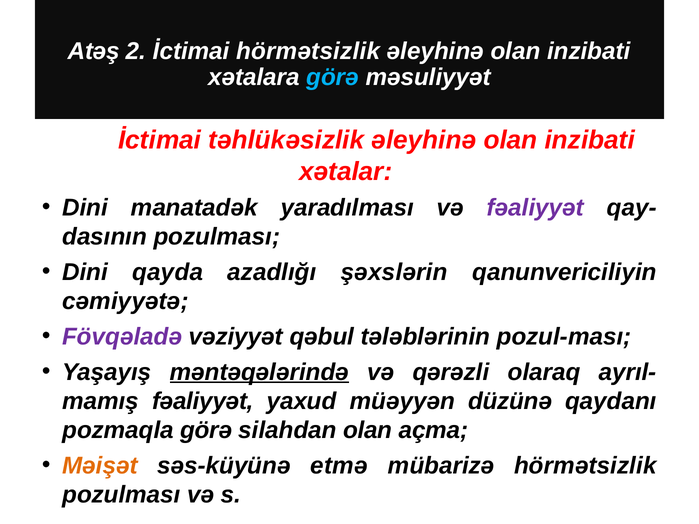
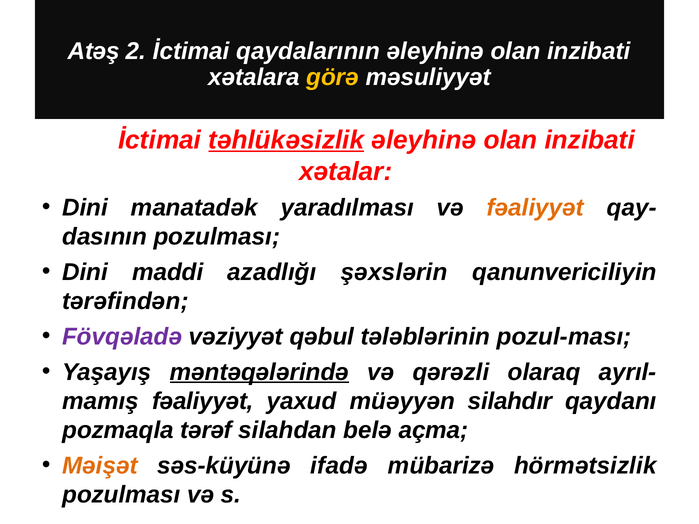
İctimai hörmətsizlik: hörmətsizlik -> qaydalarının (308, 51)
görə colour: light blue -> yellow (333, 77)
təhlükəsizlik underline: none -> present (286, 140)
fəaliyyət colour: purple -> orange (535, 208)
qayda: qayda -> maddi (168, 272)
cəmiyyətə: cəmiyyətə -> tərəfindən (125, 302)
düzünə: düzünə -> silahdır (510, 401)
pozmaqla görə: görə -> tərəf (206, 430)
silahdan olan: olan -> belə (368, 430)
etmə: etmə -> ifadə (339, 466)
